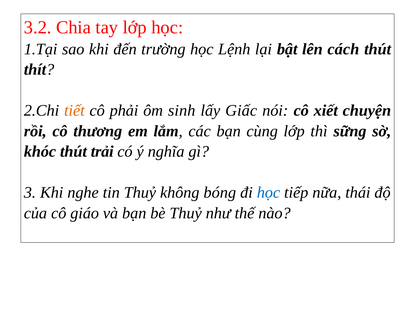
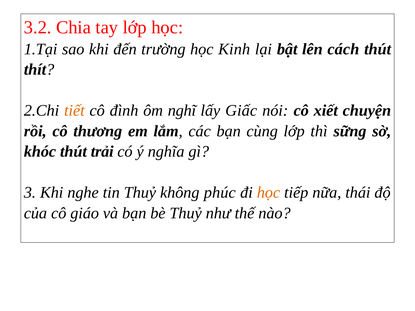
Lệnh: Lệnh -> Kinh (234, 49)
phải: phải -> đình (124, 111)
sinh: sinh -> nghĩ (182, 111)
bóng: bóng -> phúc (220, 193)
học colour: blue -> orange (268, 193)
